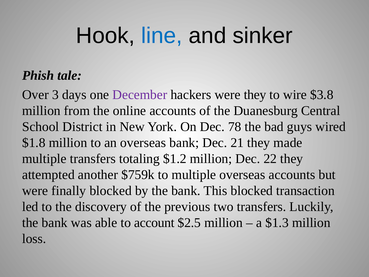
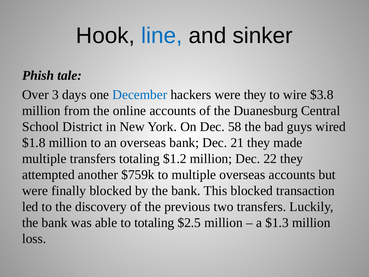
December colour: purple -> blue (140, 95)
78: 78 -> 58 (235, 127)
to account: account -> totaling (154, 222)
